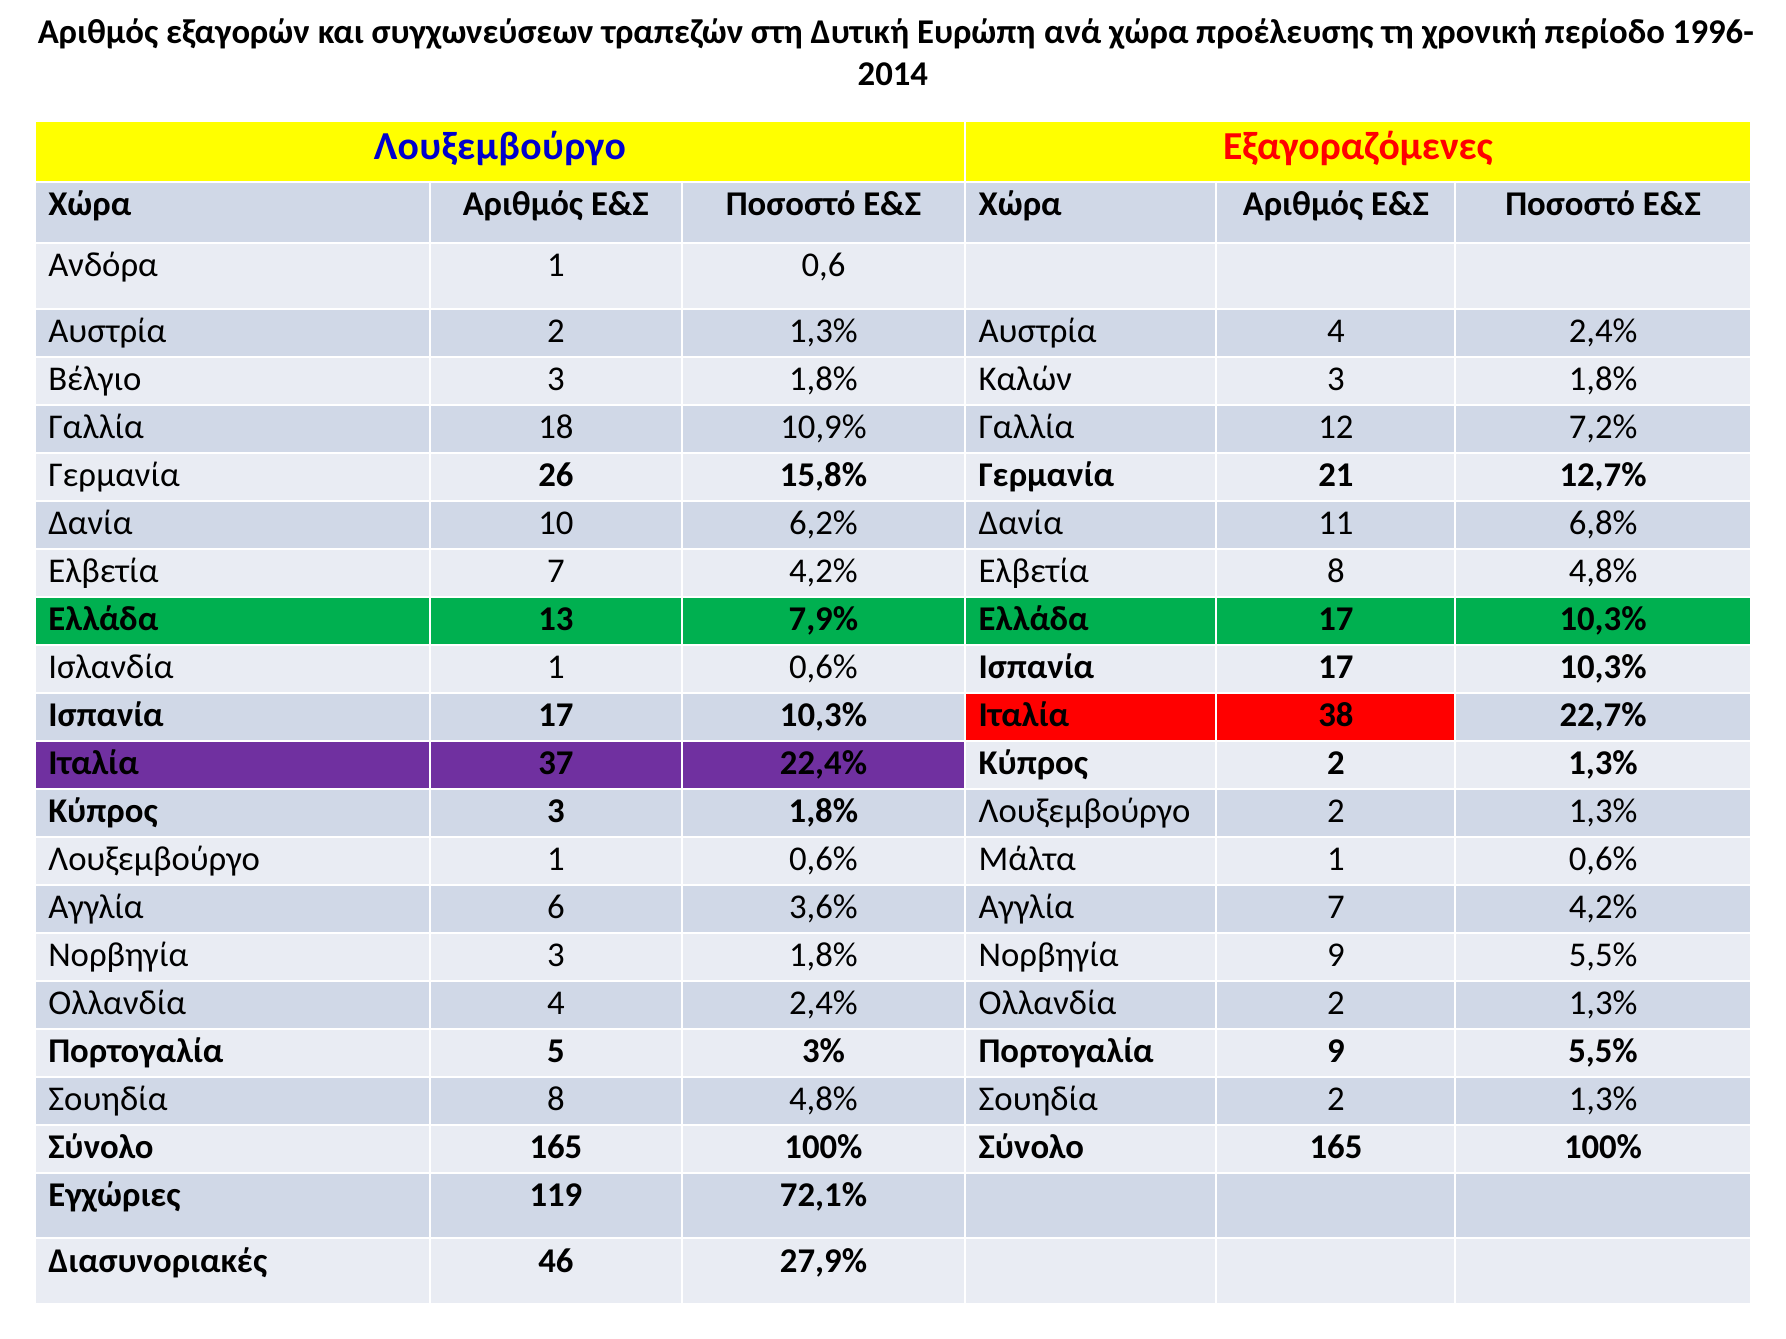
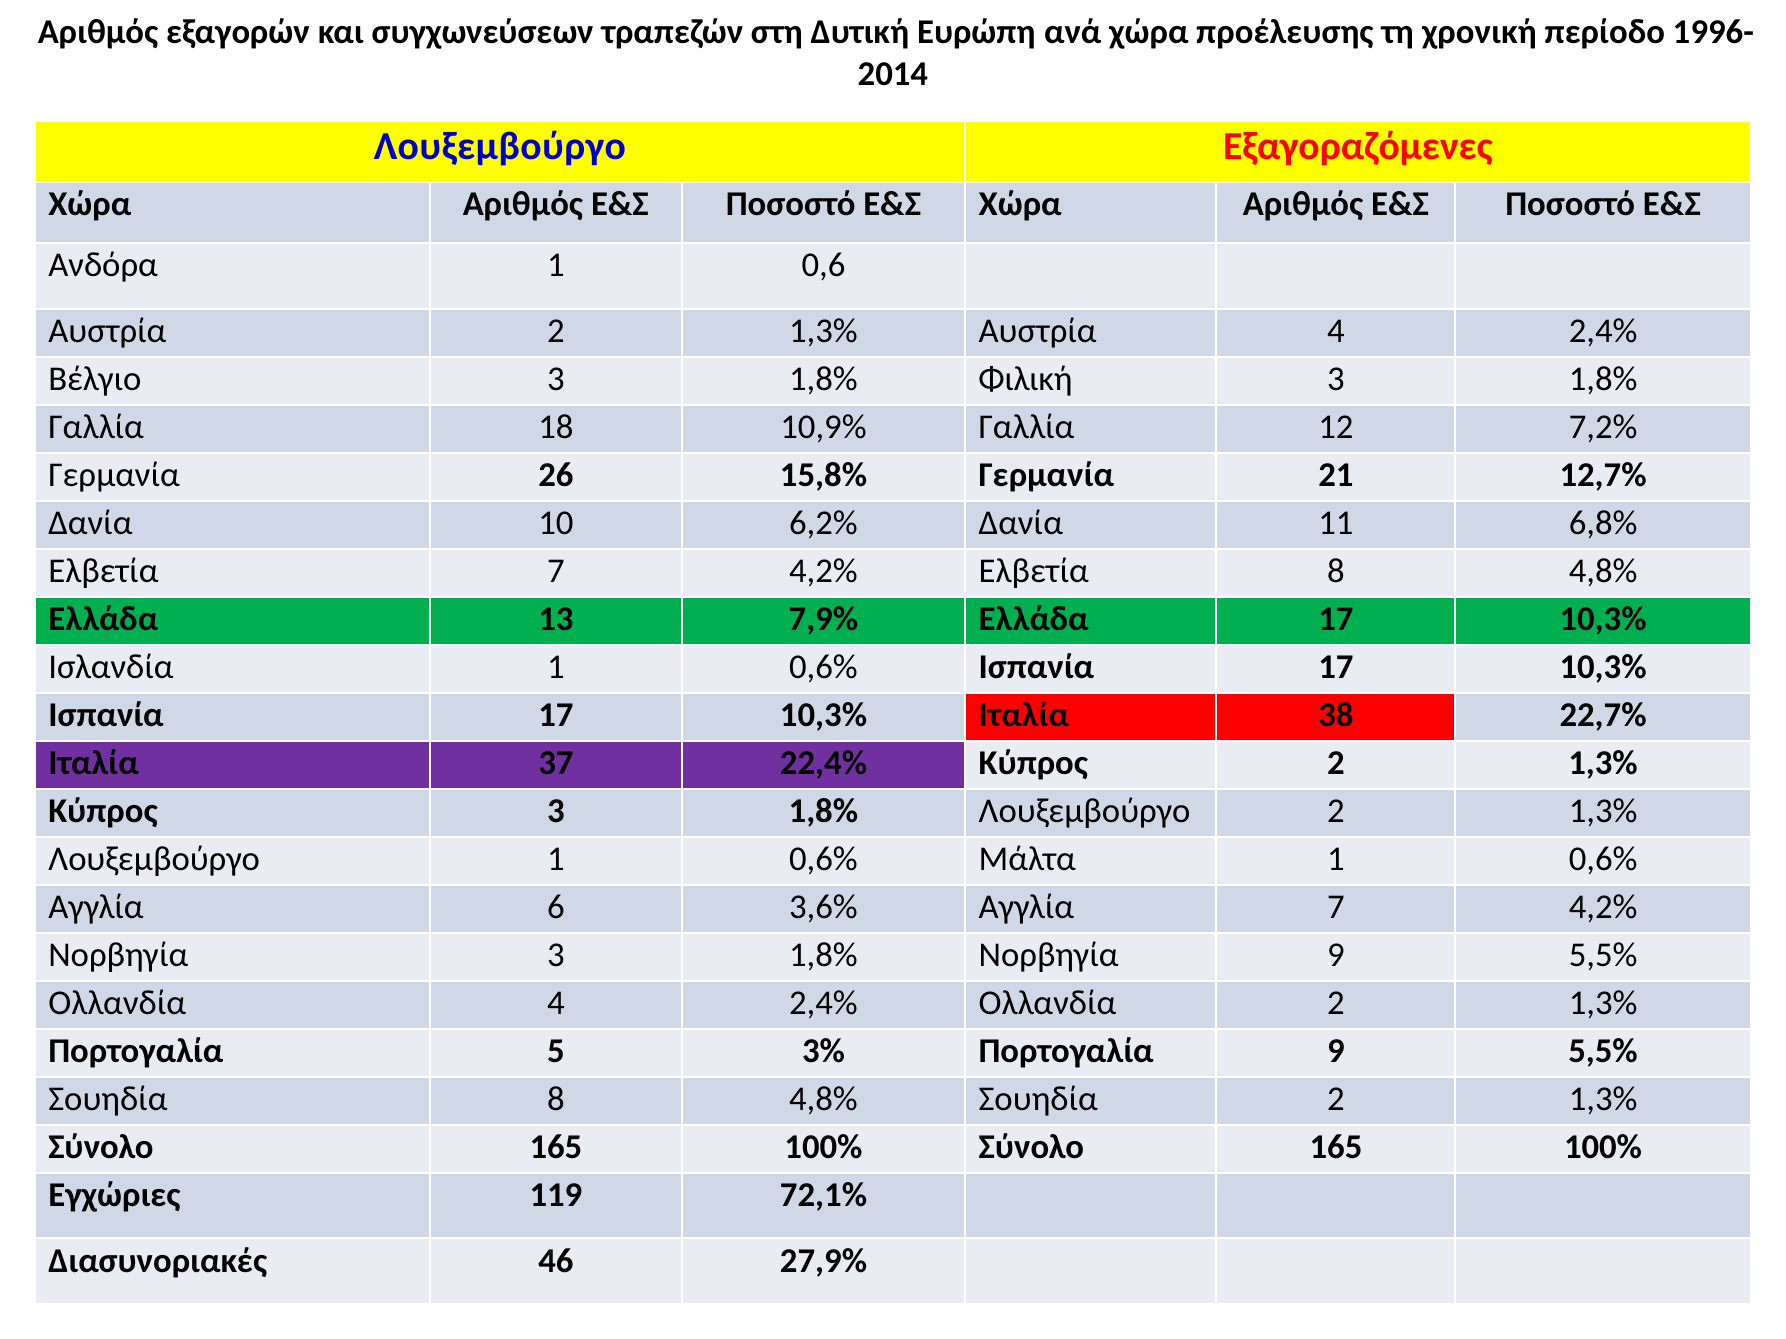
Καλών: Καλών -> Φιλική (1025, 379)
